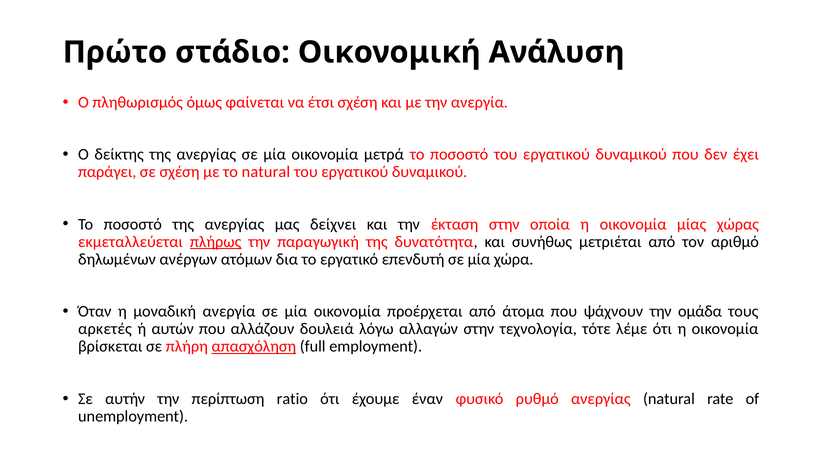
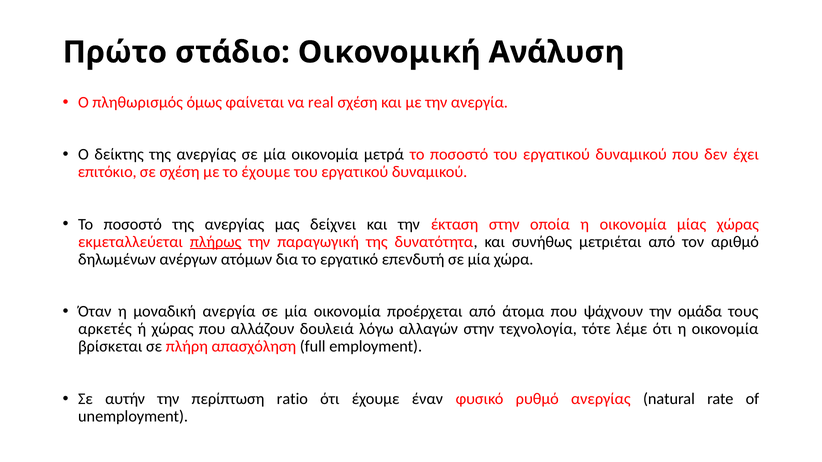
έτσι: έτσι -> real (321, 102)
παράγει: παράγει -> επιτόκιο (107, 172)
το natural: natural -> έχουμε (266, 172)
ή αυτών: αυτών -> χώρας (173, 329)
απασχόληση underline: present -> none (254, 347)
